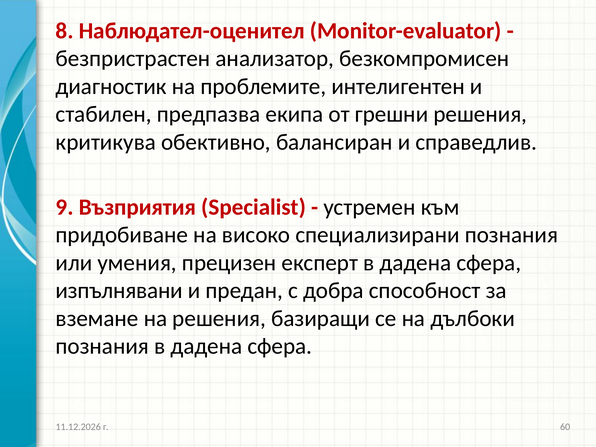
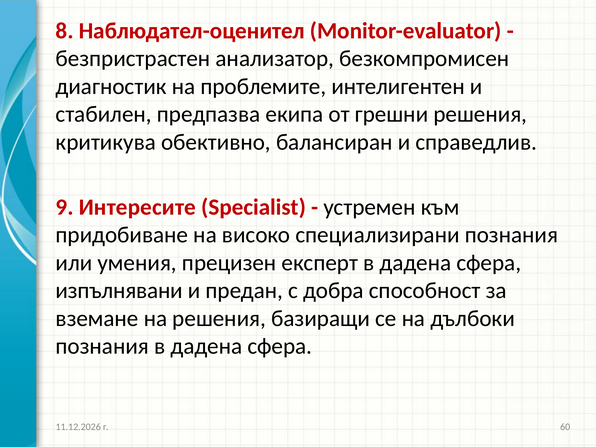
Възприятия: Възприятия -> Интересите (137, 207)
